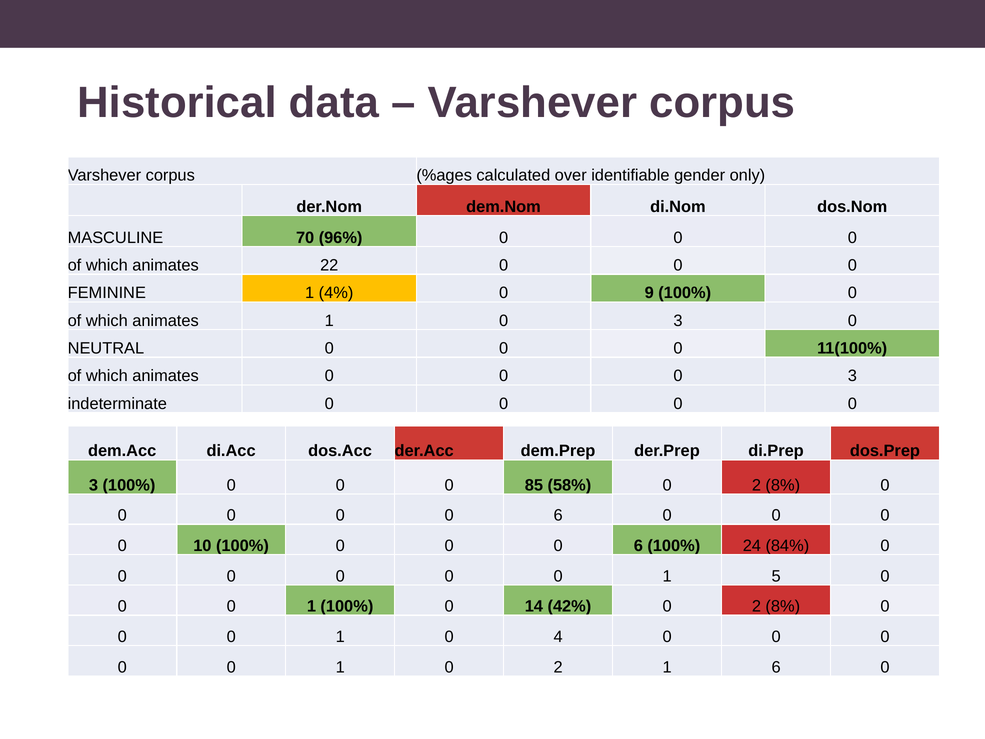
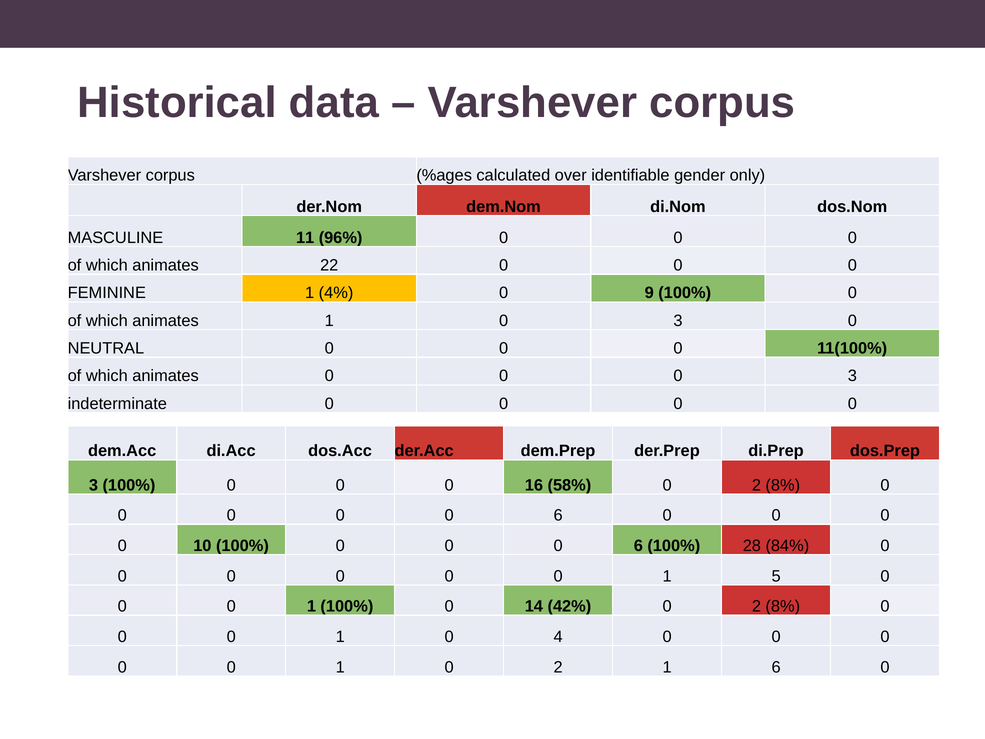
70: 70 -> 11 (305, 238)
85: 85 -> 16 (534, 485)
24: 24 -> 28 (752, 546)
